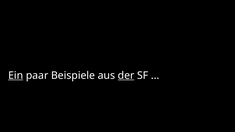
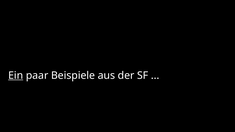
der underline: present -> none (126, 76)
